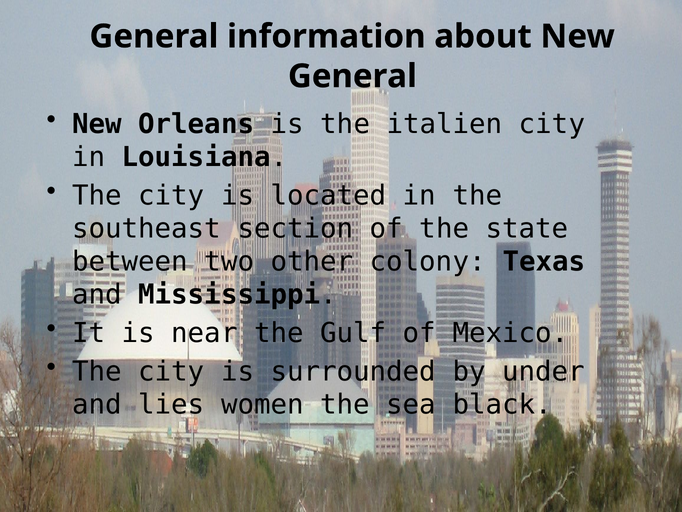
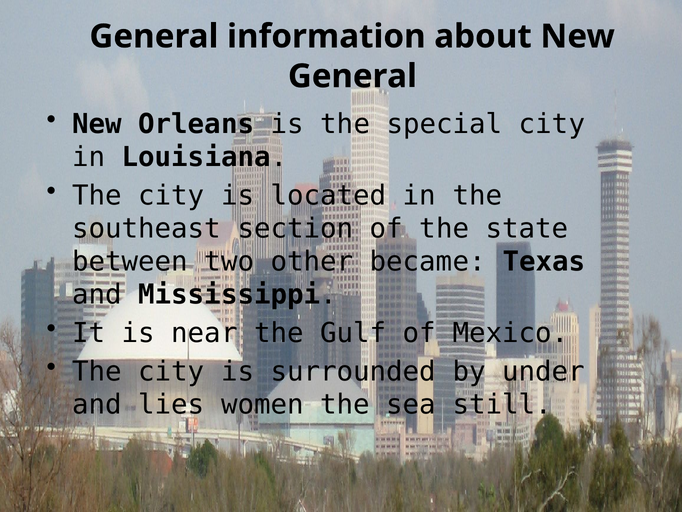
italien: italien -> special (444, 124)
colony: colony -> became (428, 262)
black: black -> still (502, 404)
